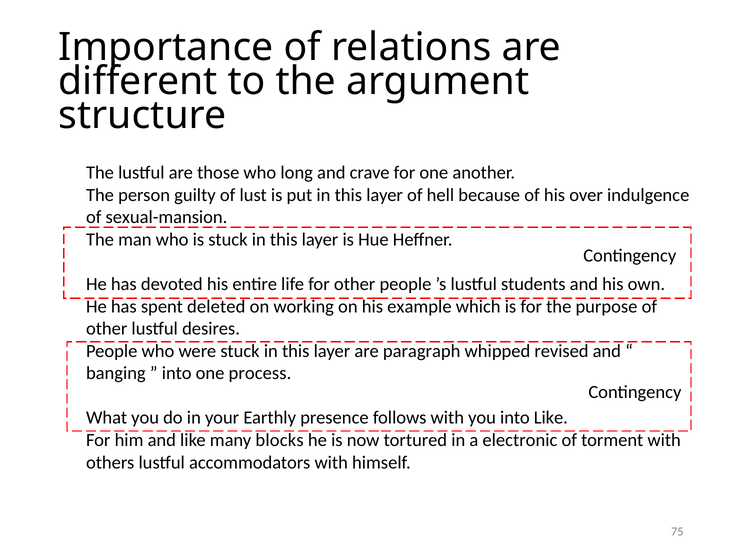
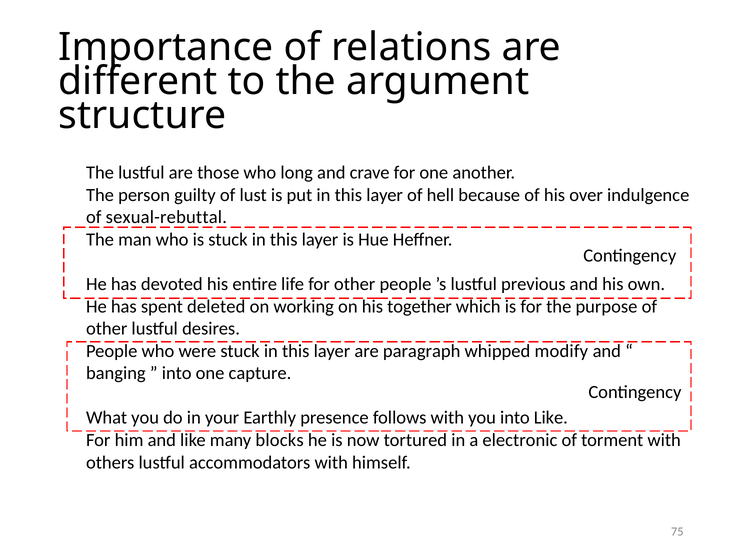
sexual-mansion: sexual-mansion -> sexual-rebuttal (166, 217)
students: students -> previous (533, 284)
example: example -> together (420, 306)
revised: revised -> modify (561, 351)
process: process -> capture (260, 373)
